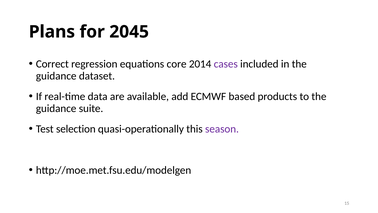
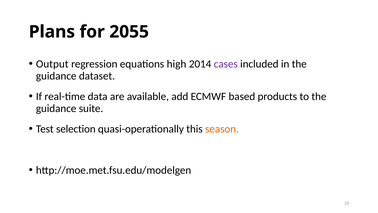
2045: 2045 -> 2055 (129, 32)
Correct: Correct -> Output (52, 64)
core: core -> high (177, 64)
season colour: purple -> orange (222, 129)
